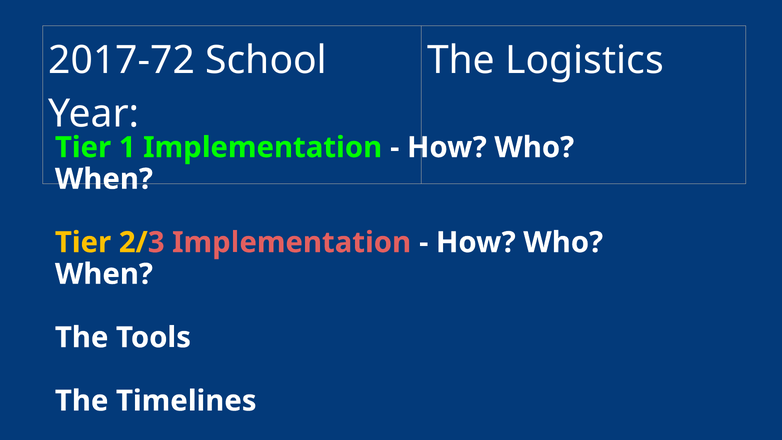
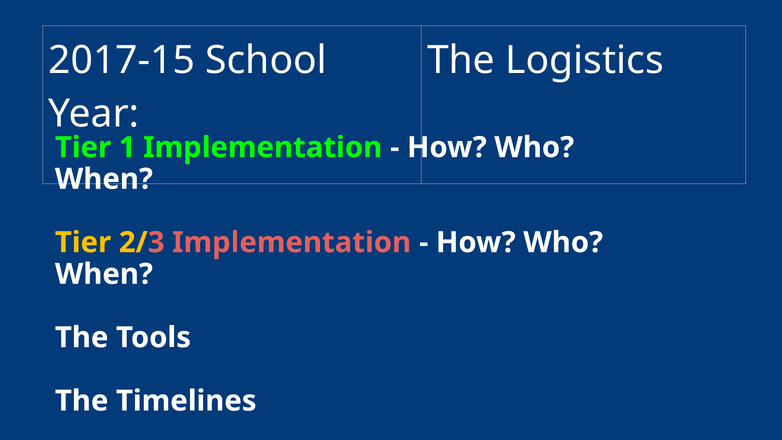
2017-72: 2017-72 -> 2017-15 (122, 60)
